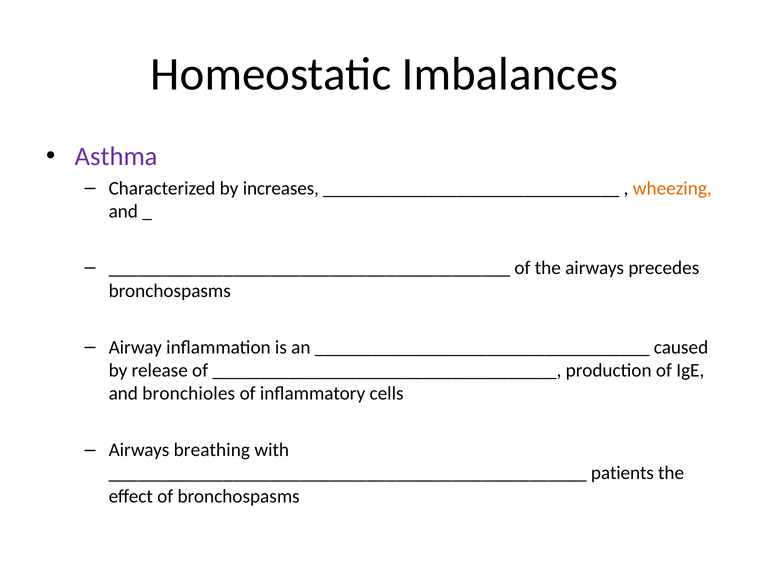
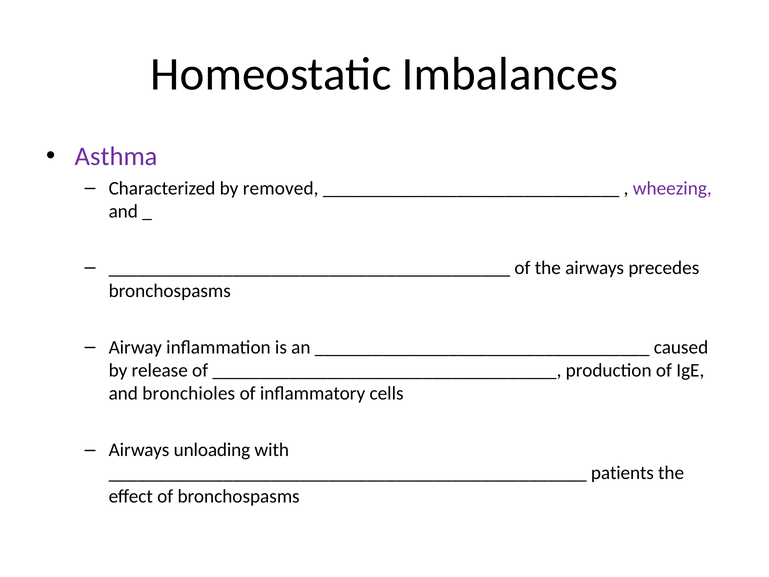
increases: increases -> removed (281, 188)
wheezing colour: orange -> purple (672, 188)
breathing: breathing -> unloading (212, 450)
